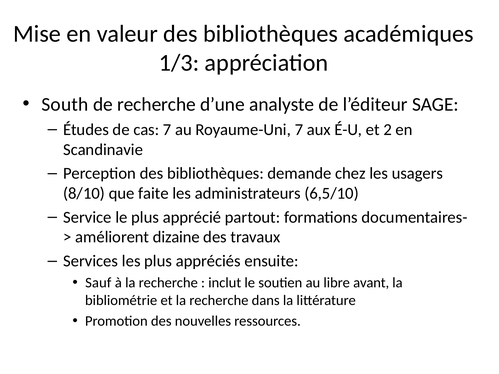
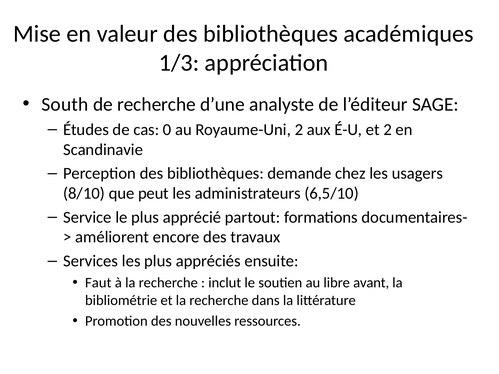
cas 7: 7 -> 0 (167, 130)
Royaume-Uni 7: 7 -> 2 (299, 130)
faite: faite -> peut (153, 193)
dizaine: dizaine -> encore (176, 237)
Sauf: Sauf -> Faut (98, 283)
